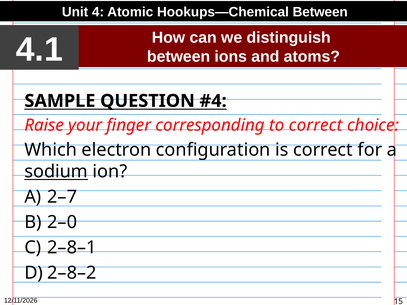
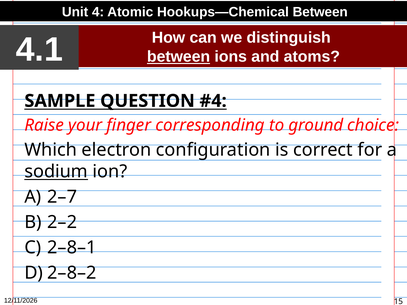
between underline: none -> present (179, 57)
to correct: correct -> ground (316, 125)
2–0: 2–0 -> 2–2 (62, 222)
